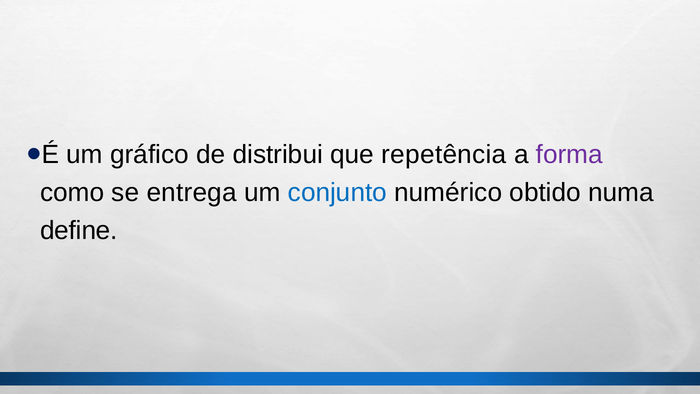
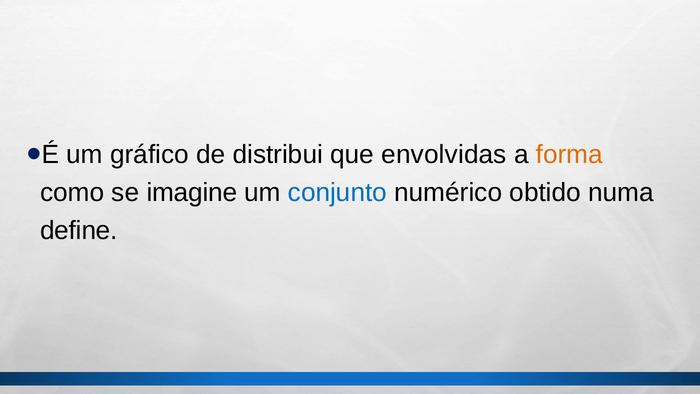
repetência: repetência -> envolvidas (444, 155)
forma colour: purple -> orange (569, 155)
entrega: entrega -> imagine (192, 192)
